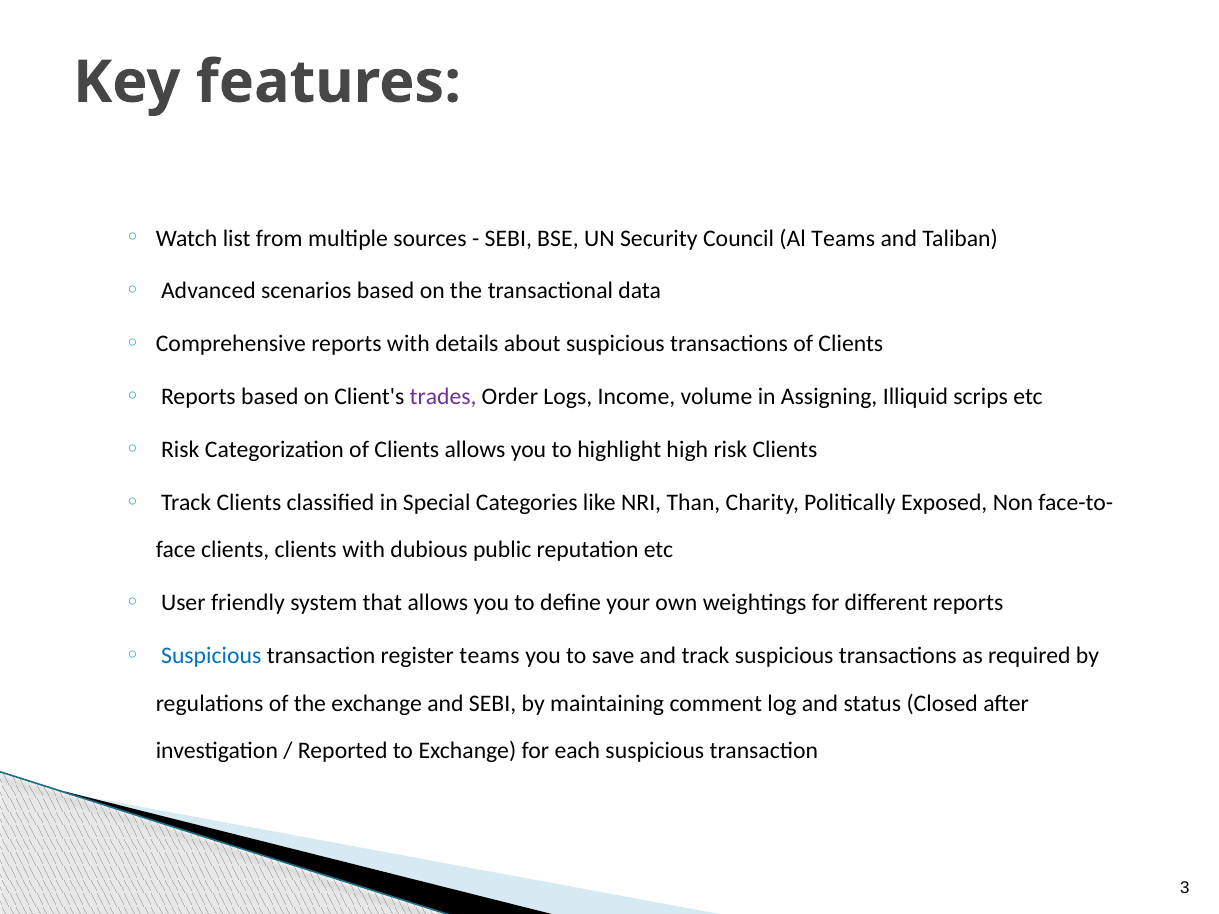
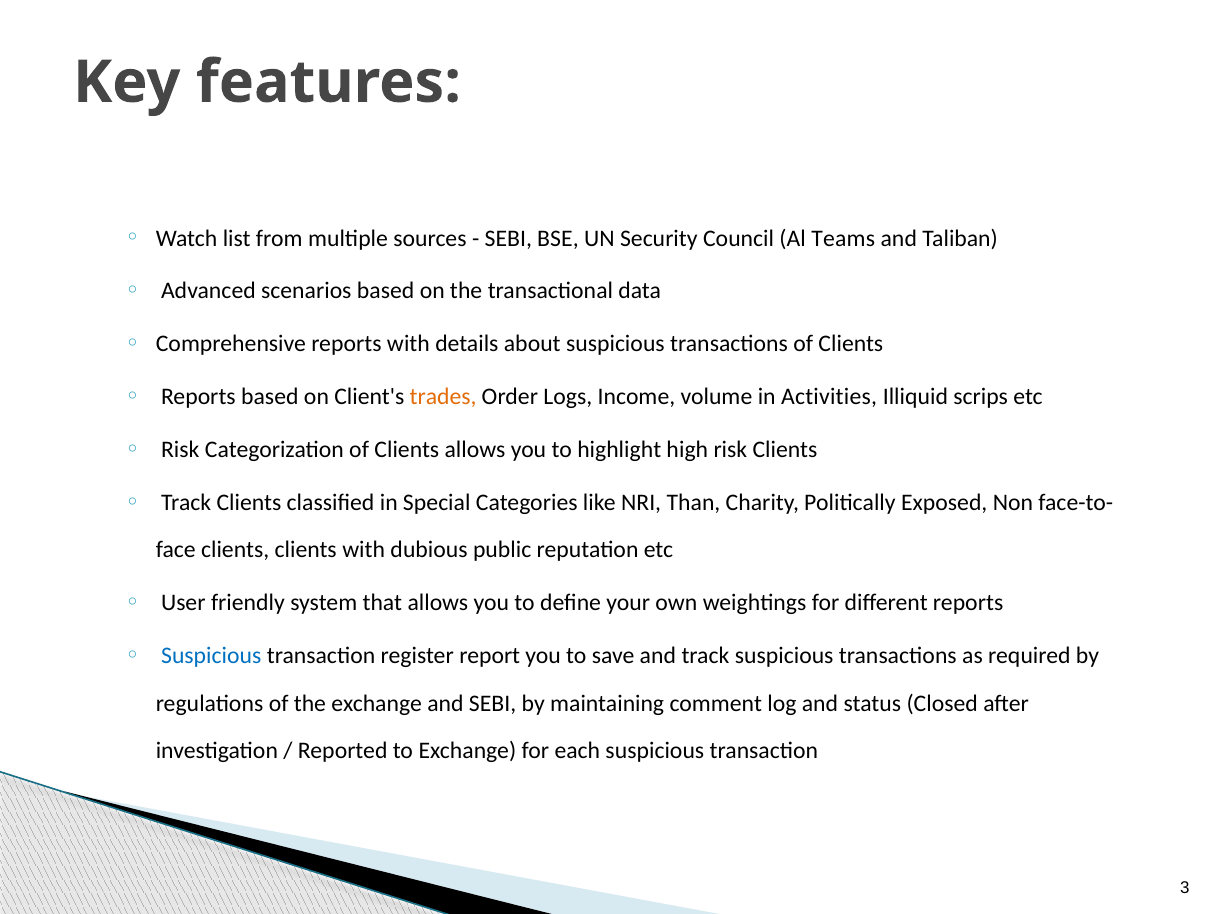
trades colour: purple -> orange (443, 397)
Assigning: Assigning -> Activities (829, 397)
register teams: teams -> report (490, 656)
